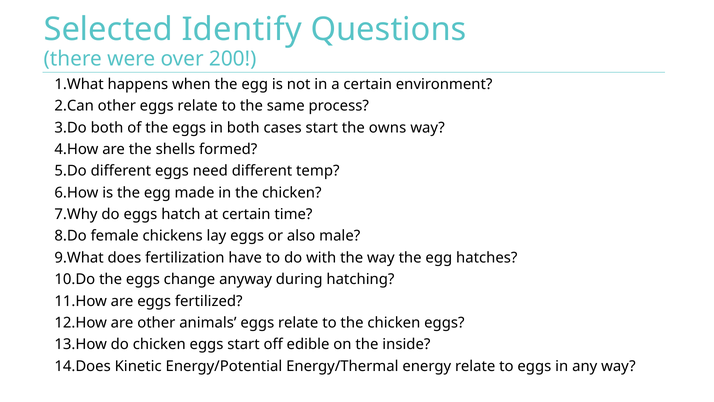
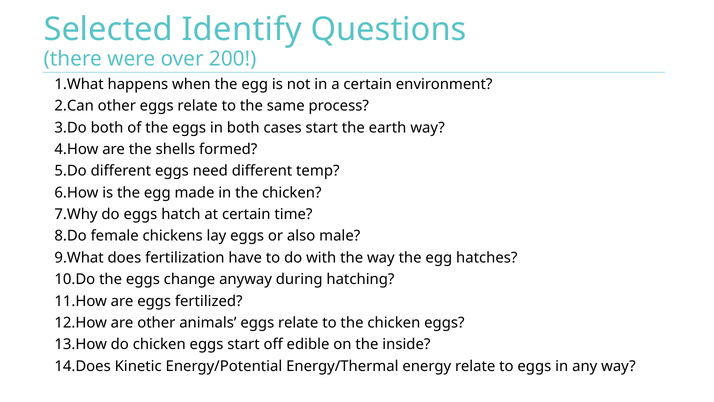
owns: owns -> earth (388, 128)
